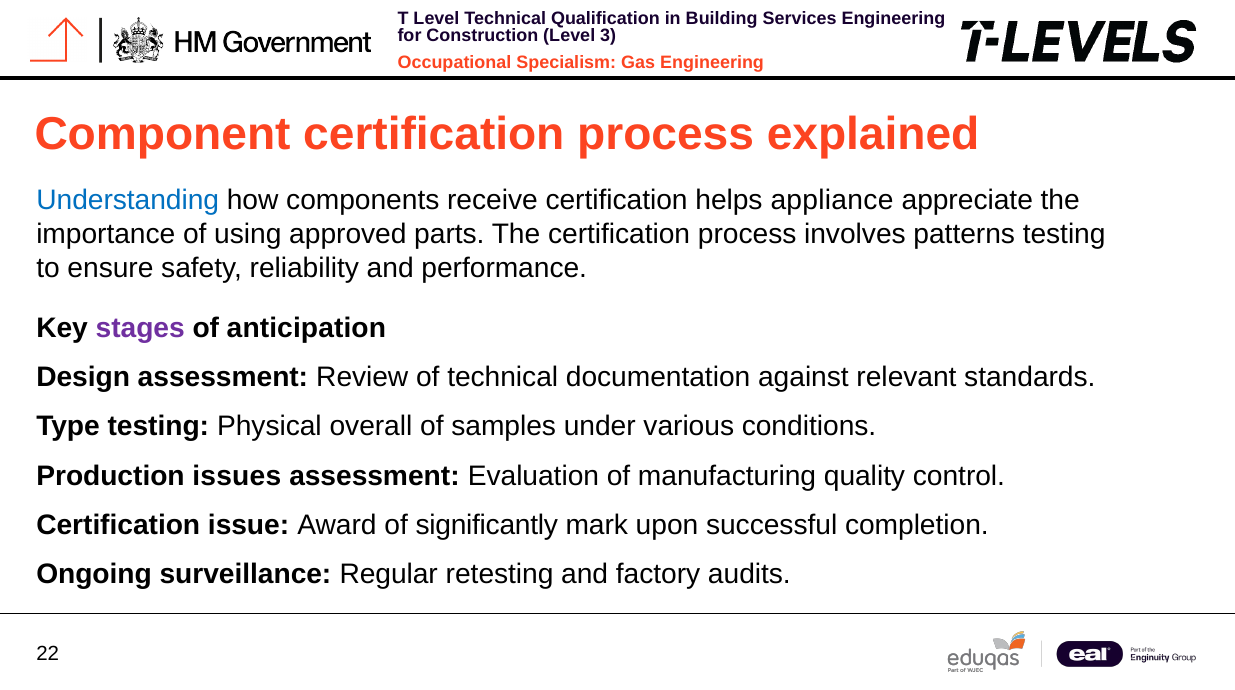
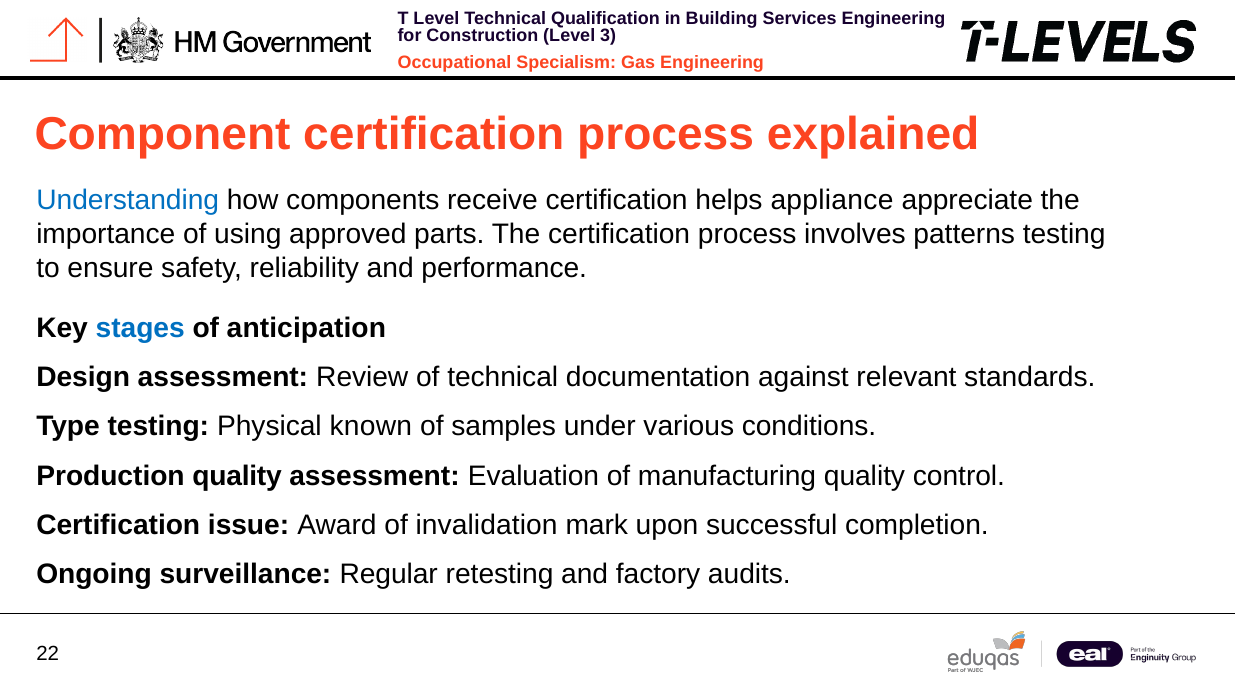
stages colour: purple -> blue (140, 328)
overall: overall -> known (371, 427)
Production issues: issues -> quality (237, 476)
significantly: significantly -> invalidation (487, 525)
